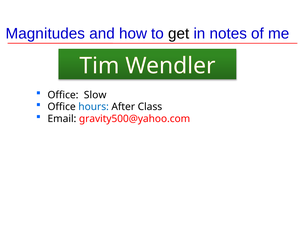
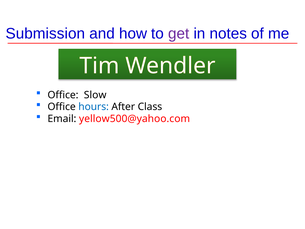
Magnitudes: Magnitudes -> Submission (45, 34)
get colour: black -> purple (179, 34)
gravity500@yahoo.com: gravity500@yahoo.com -> yellow500@yahoo.com (135, 119)
